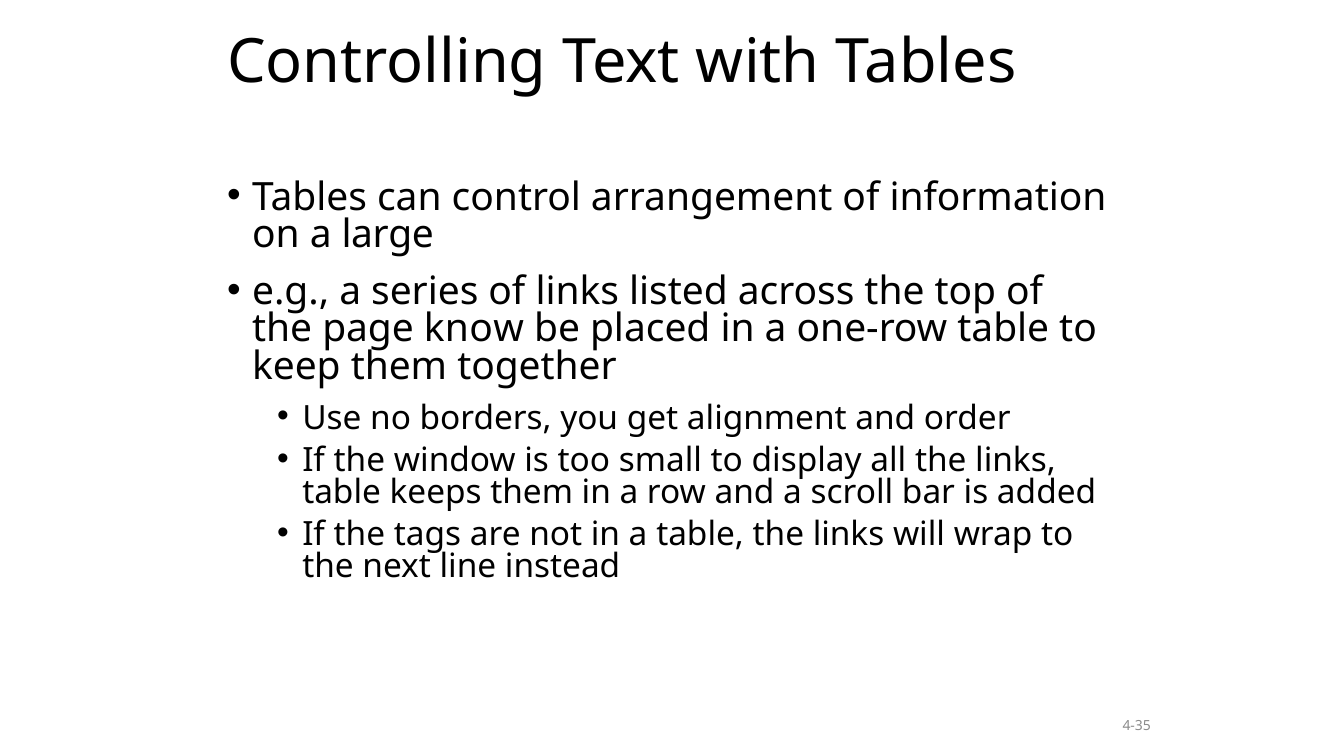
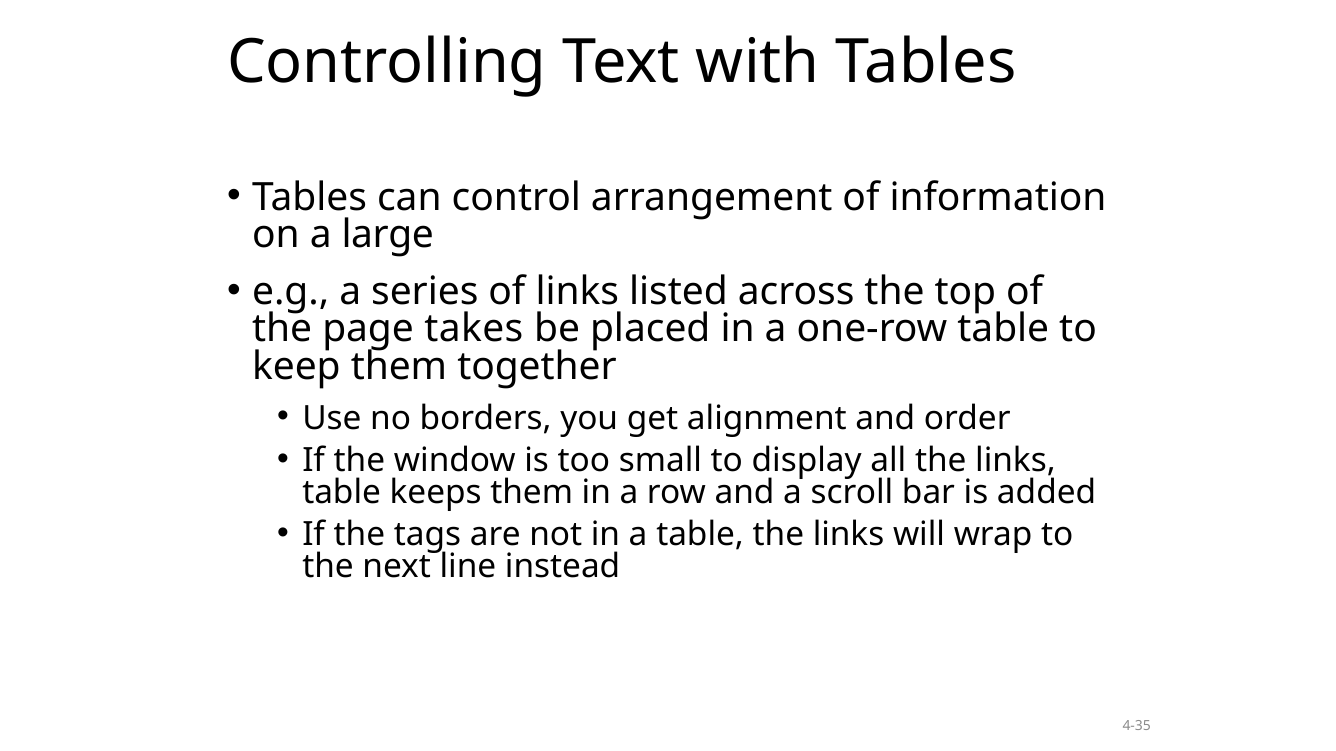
know: know -> takes (474, 329)
